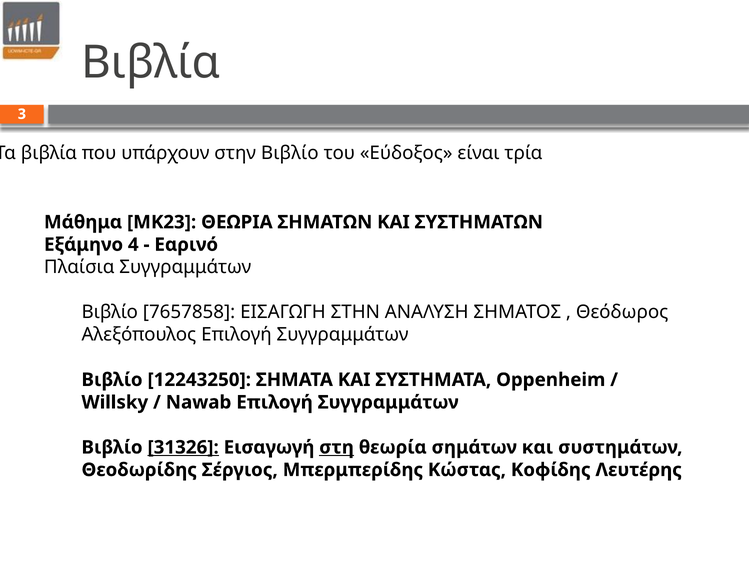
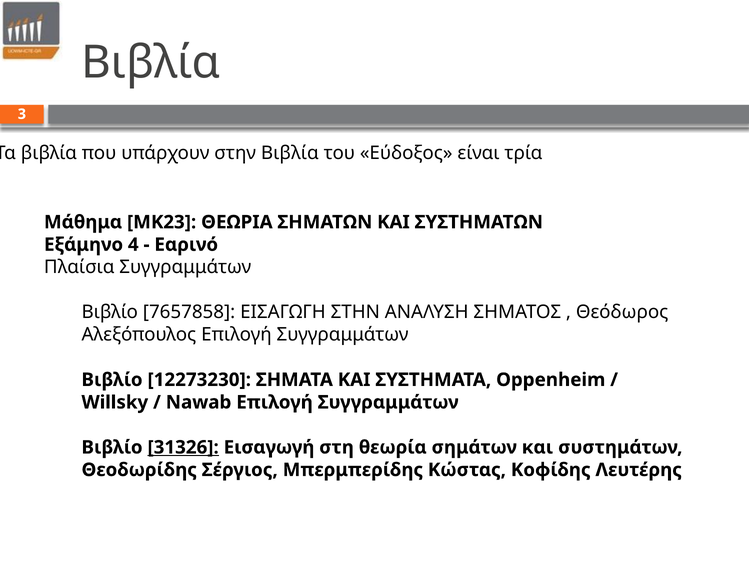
στην Βιβλίο: Βιβλίο -> Βιβλία (290, 153)
12243250: 12243250 -> 12273230 (199, 380)
στη underline: present -> none (337, 448)
